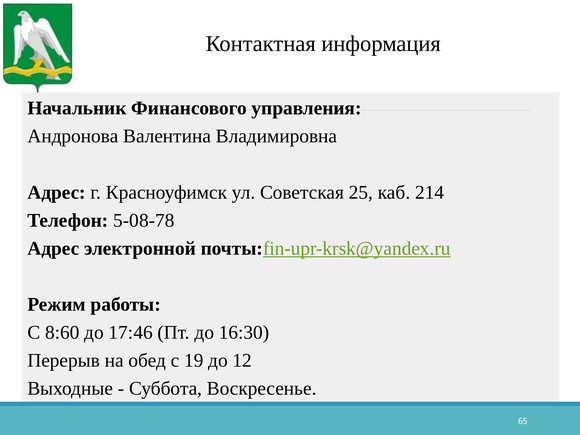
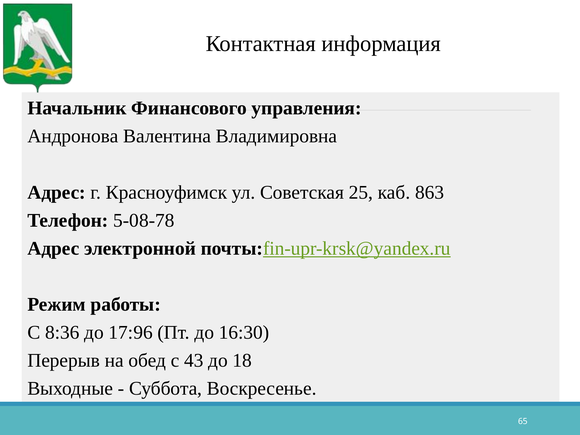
214: 214 -> 863 (430, 192)
8:60: 8:60 -> 8:36 (62, 333)
17:46: 17:46 -> 17:96 (131, 333)
19: 19 -> 43 (194, 361)
12: 12 -> 18 (242, 361)
